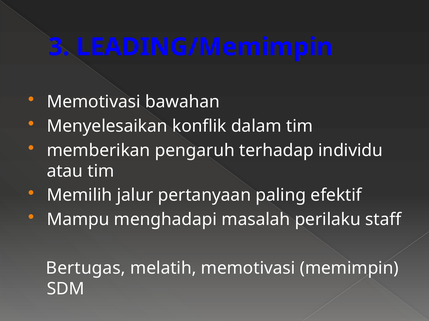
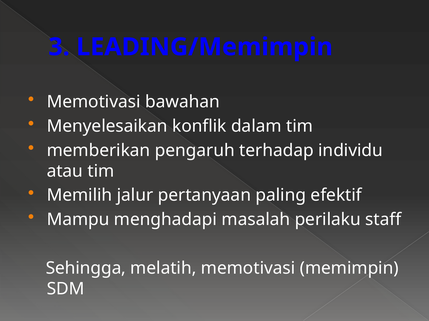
Bertugas: Bertugas -> Sehingga (86, 269)
